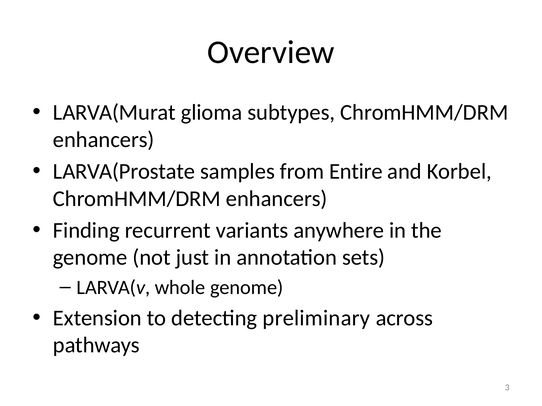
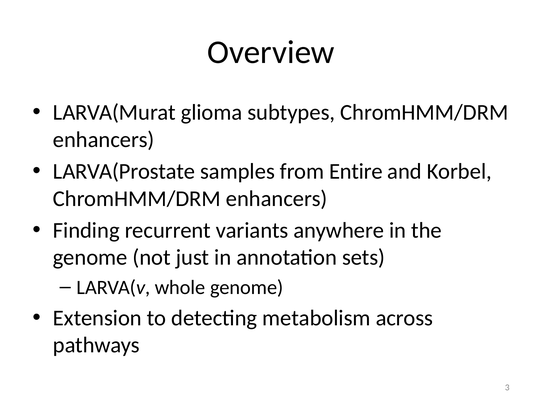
preliminary: preliminary -> metabolism (316, 318)
